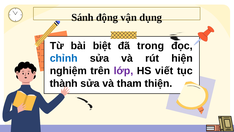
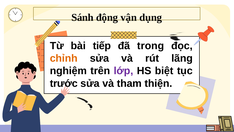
biệt: biệt -> tiếp (102, 46)
chỉnh colour: blue -> orange (64, 58)
hiện: hiện -> lãng (182, 58)
viết: viết -> biệt (164, 71)
thành: thành -> trước (64, 83)
